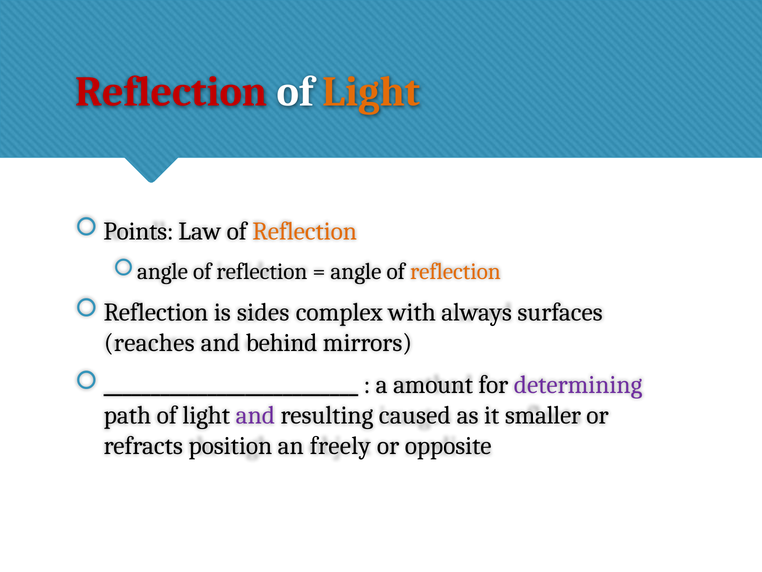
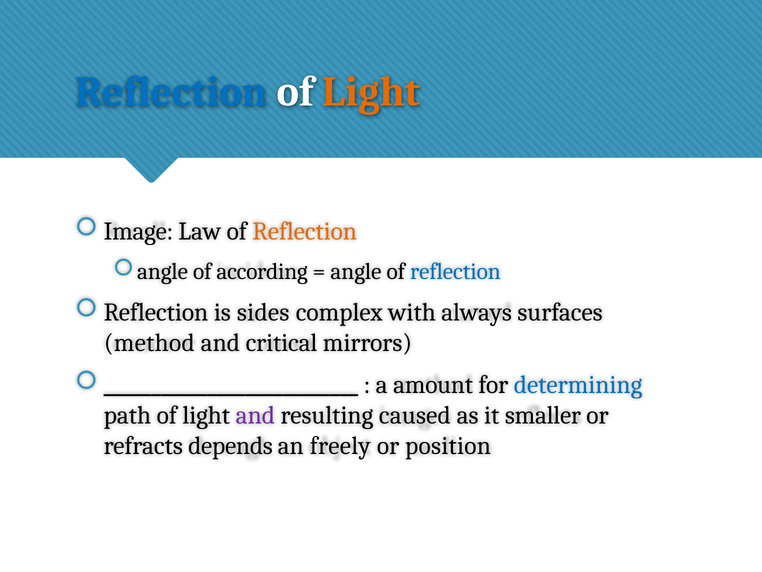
Reflection colour: red -> blue (171, 92)
Points: Points -> Image (138, 231)
reflection: reflection -> according (262, 271)
reflection colour: orange -> blue (455, 271)
reaches: reaches -> method (149, 343)
behind: behind -> critical (282, 343)
determining colour: purple -> blue (578, 385)
position: position -> depends (230, 446)
opposite: opposite -> position (448, 446)
